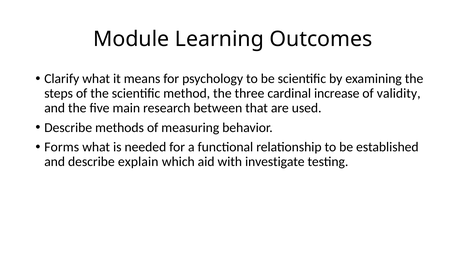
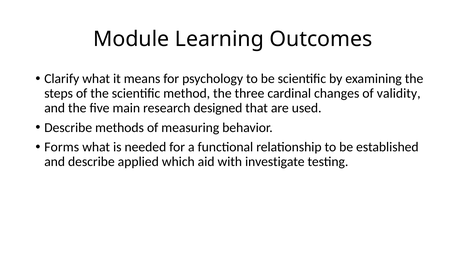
increase: increase -> changes (337, 93)
between: between -> designed (218, 108)
explain: explain -> applied (138, 162)
